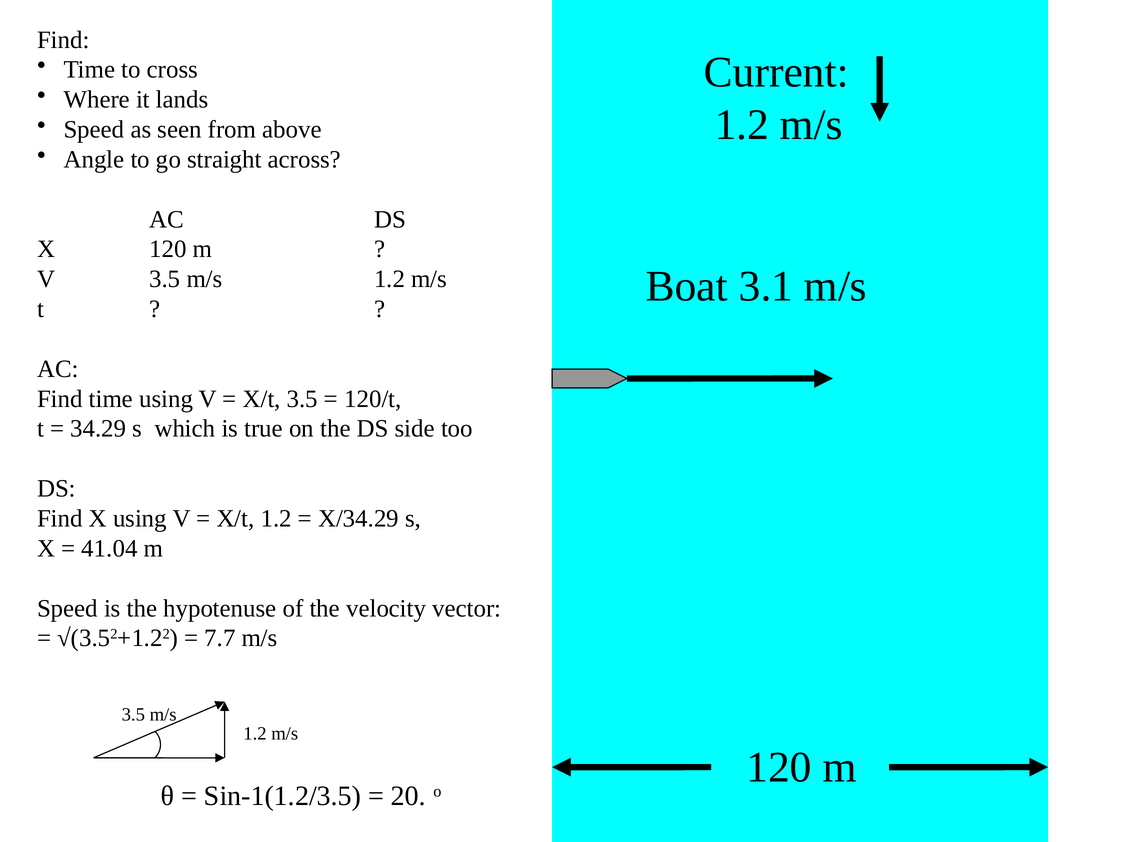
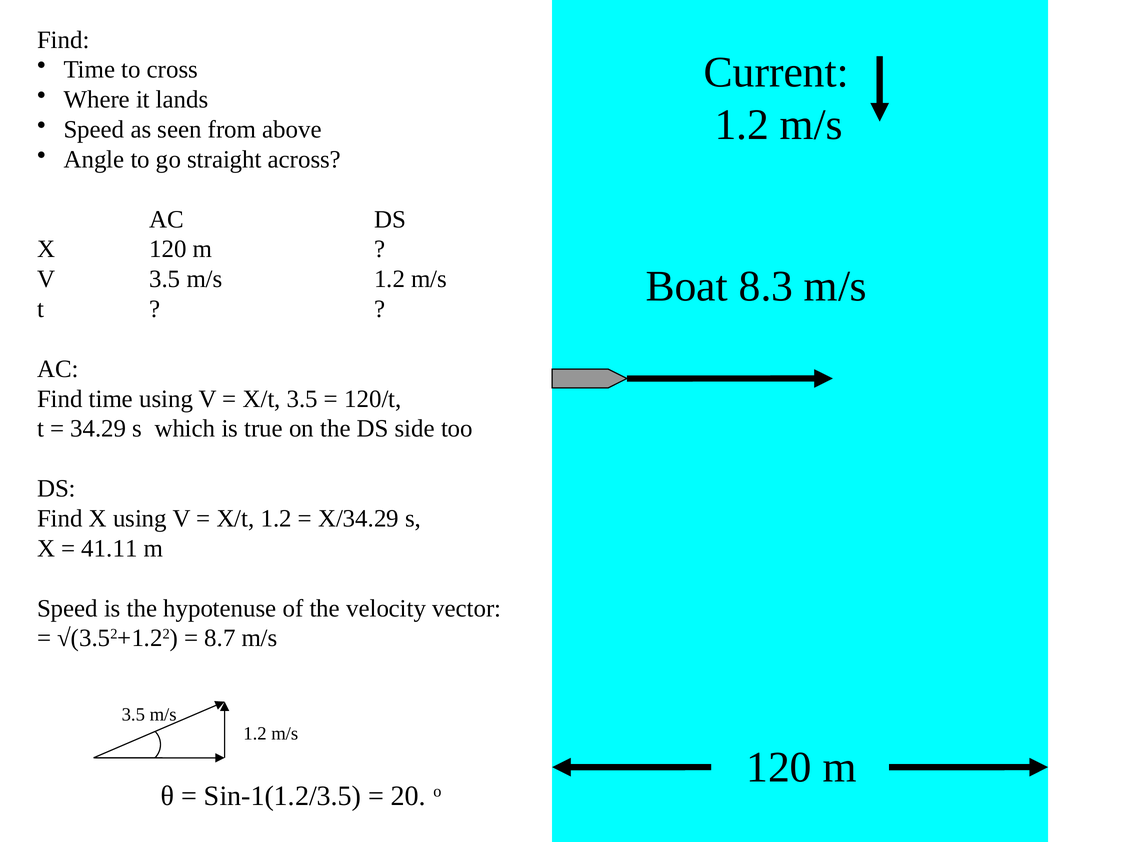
3.1: 3.1 -> 8.3 (766, 286)
41.04: 41.04 -> 41.11 (109, 549)
7.7: 7.7 -> 8.7 (220, 638)
